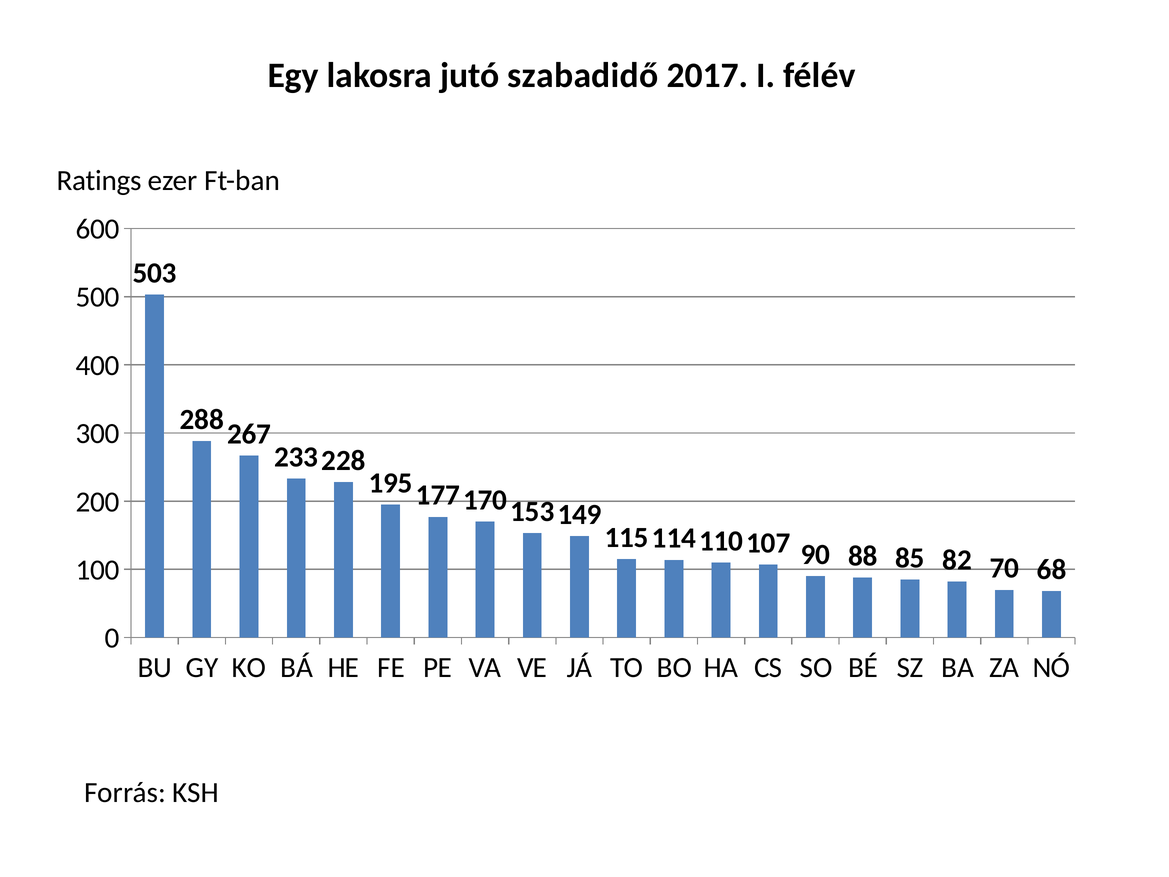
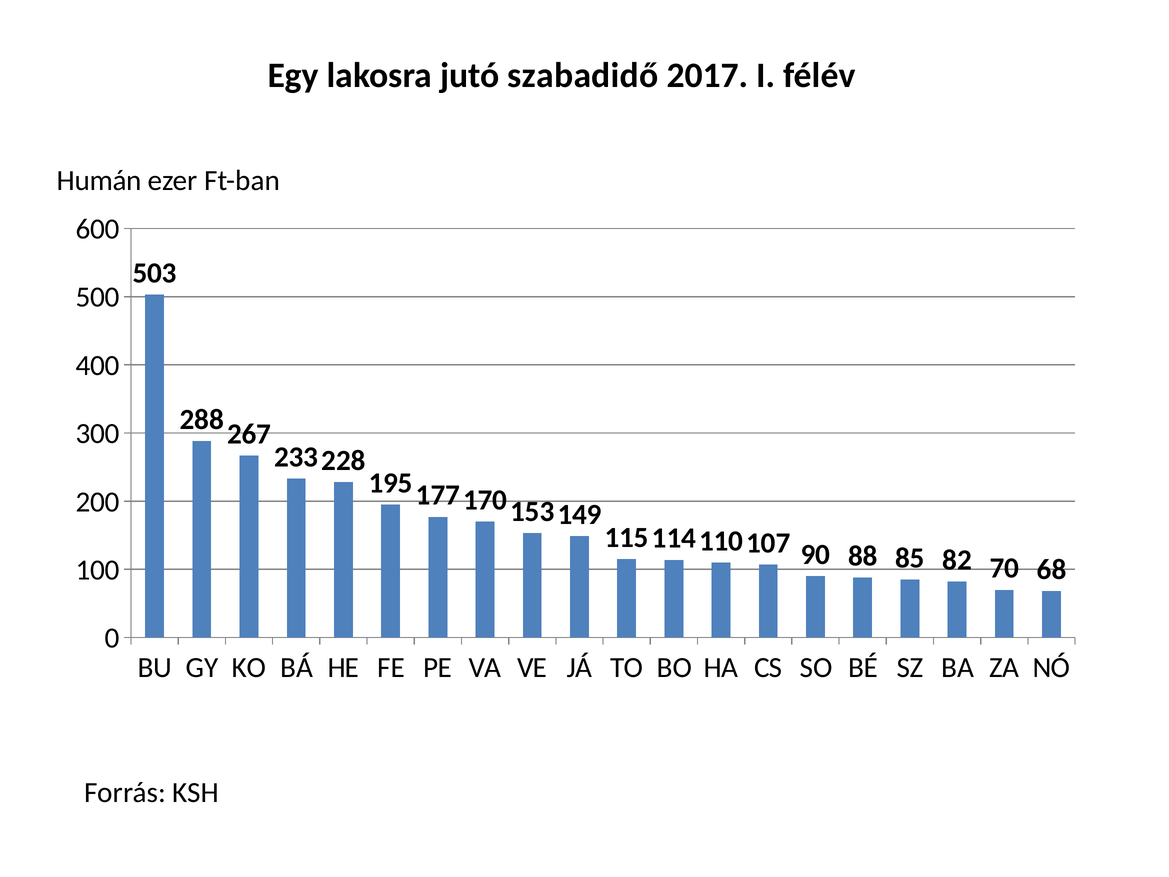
Ratings: Ratings -> Humán (99, 181)
